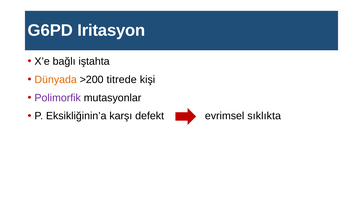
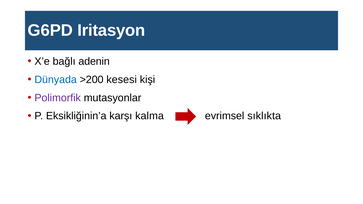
iştahta: iştahta -> adenin (94, 61)
Dünyada colour: orange -> blue (56, 80)
titrede: titrede -> kesesi (122, 80)
defekt: defekt -> kalma (150, 116)
